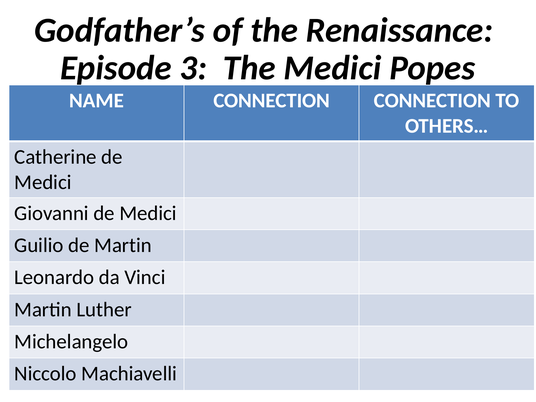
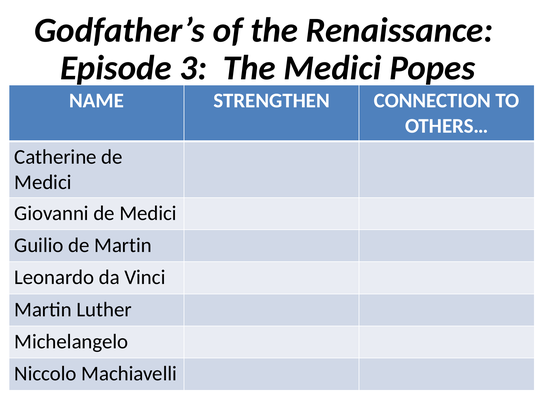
NAME CONNECTION: CONNECTION -> STRENGTHEN (272, 101)
